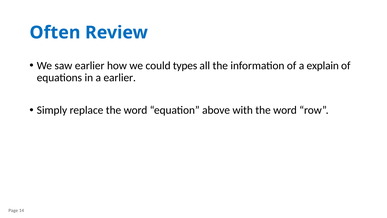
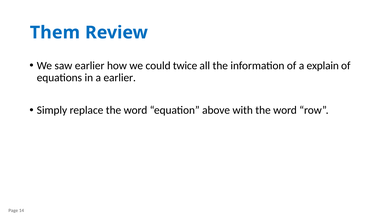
Often: Often -> Them (55, 33)
types: types -> twice (185, 65)
